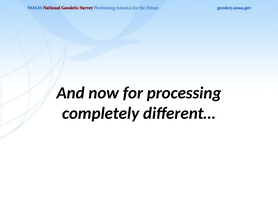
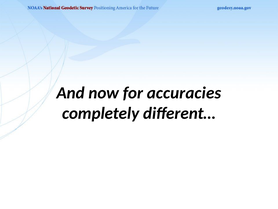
processing: processing -> accuracies (184, 93)
